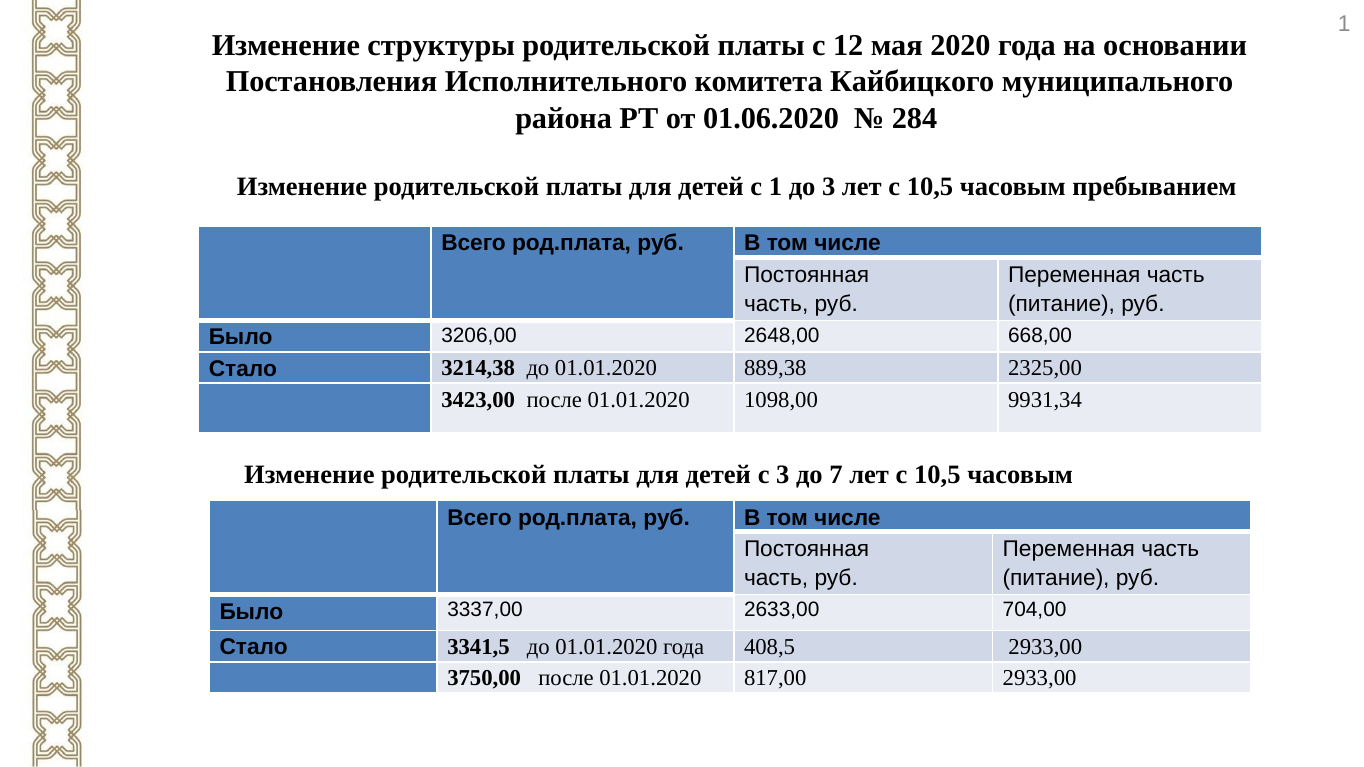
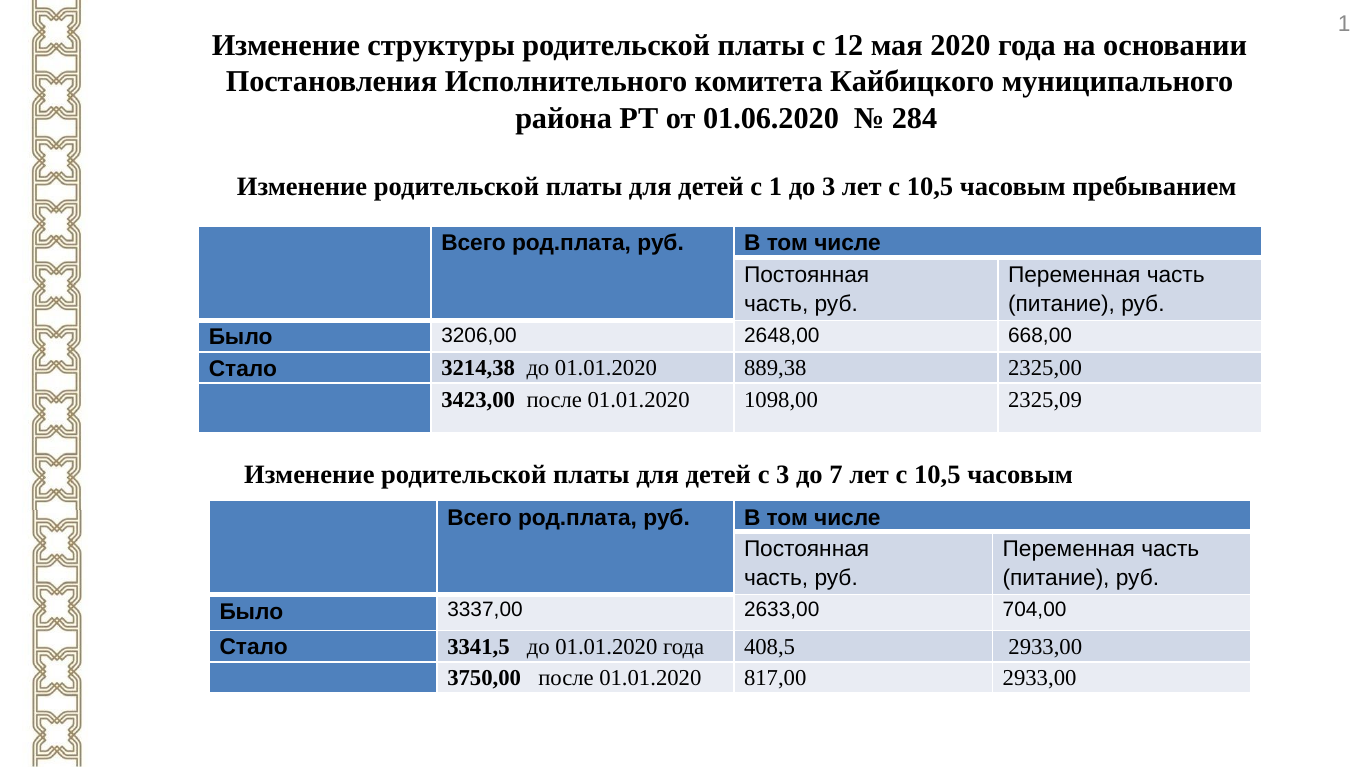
9931,34: 9931,34 -> 2325,09 (1045, 400)
